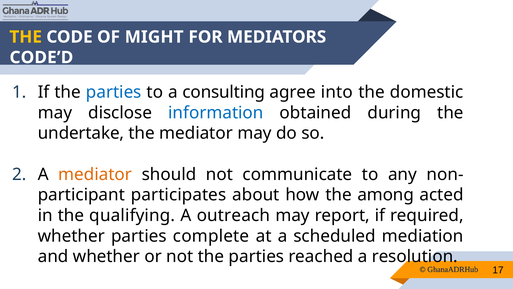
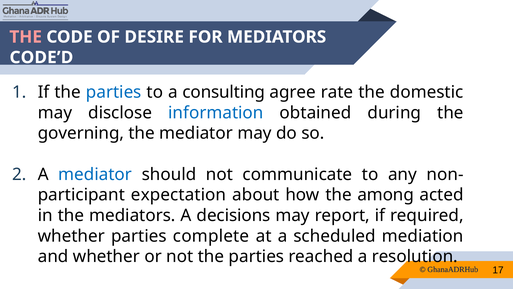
THE colour: yellow -> pink (26, 37)
MIGHT: MIGHT -> DESIRE (154, 37)
into: into -> rate (337, 92)
undertake: undertake -> governing (81, 133)
mediator colour: orange -> blue (95, 174)
participates: participates -> expectation (179, 195)
the qualifying: qualifying -> mediators (132, 215)
outreach: outreach -> decisions (233, 215)
